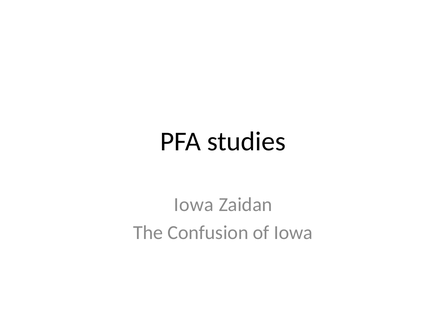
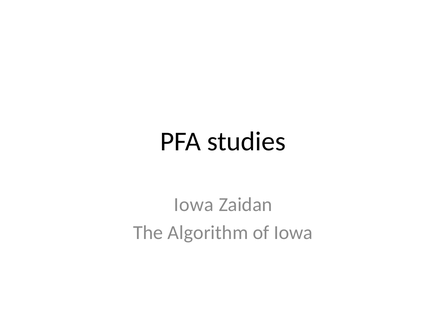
Confusion: Confusion -> Algorithm (208, 233)
